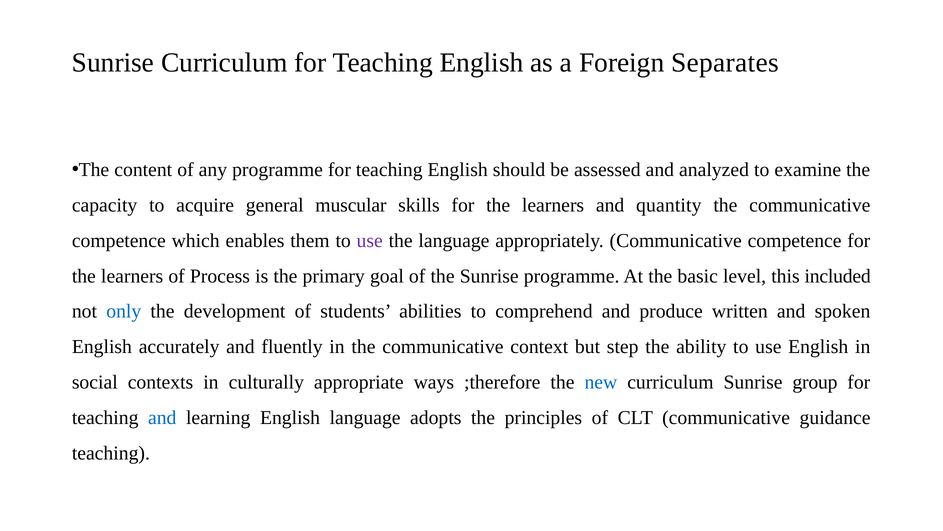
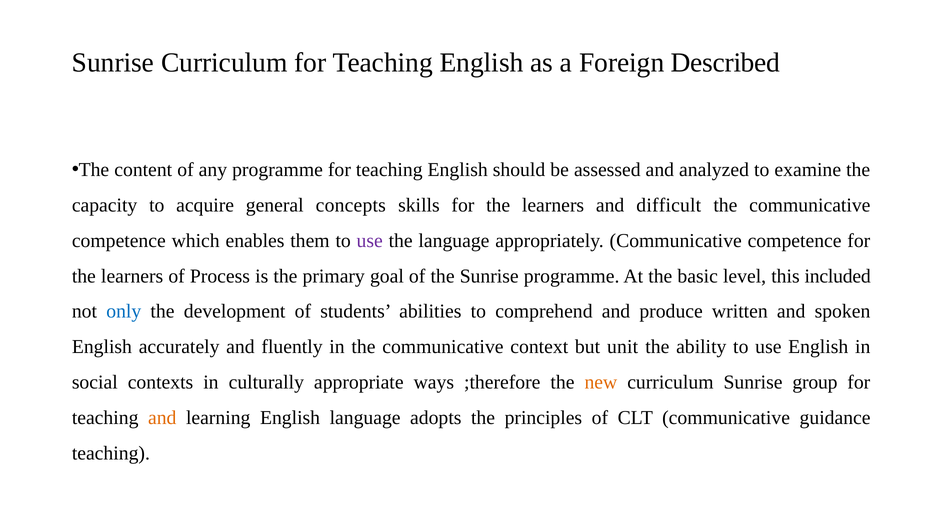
Separates: Separates -> Described (725, 63)
muscular: muscular -> concepts (351, 205)
quantity: quantity -> difficult (669, 205)
step: step -> unit (623, 346)
new colour: blue -> orange (601, 382)
and colour: blue -> orange (162, 417)
